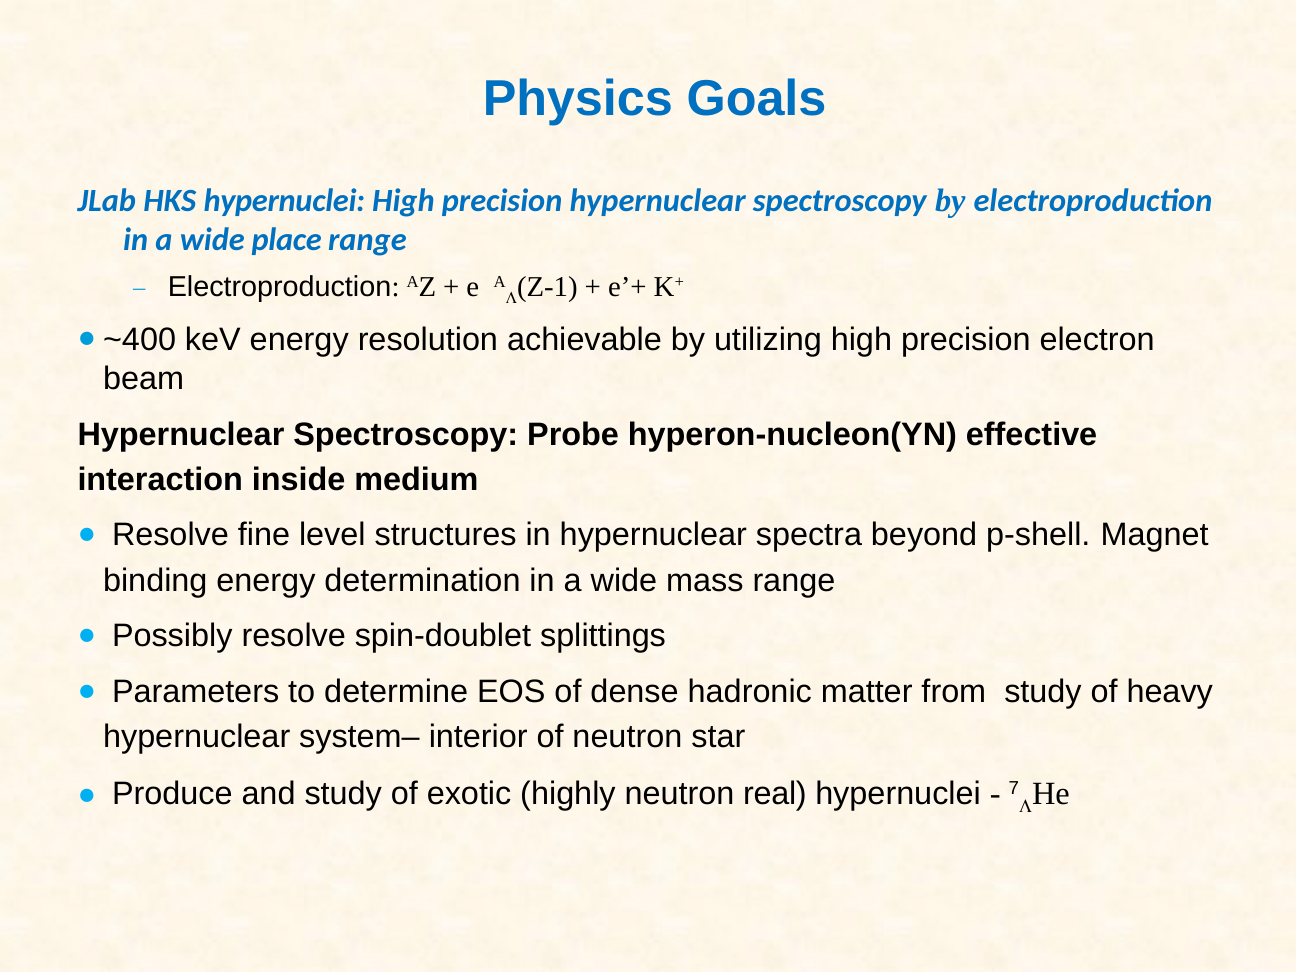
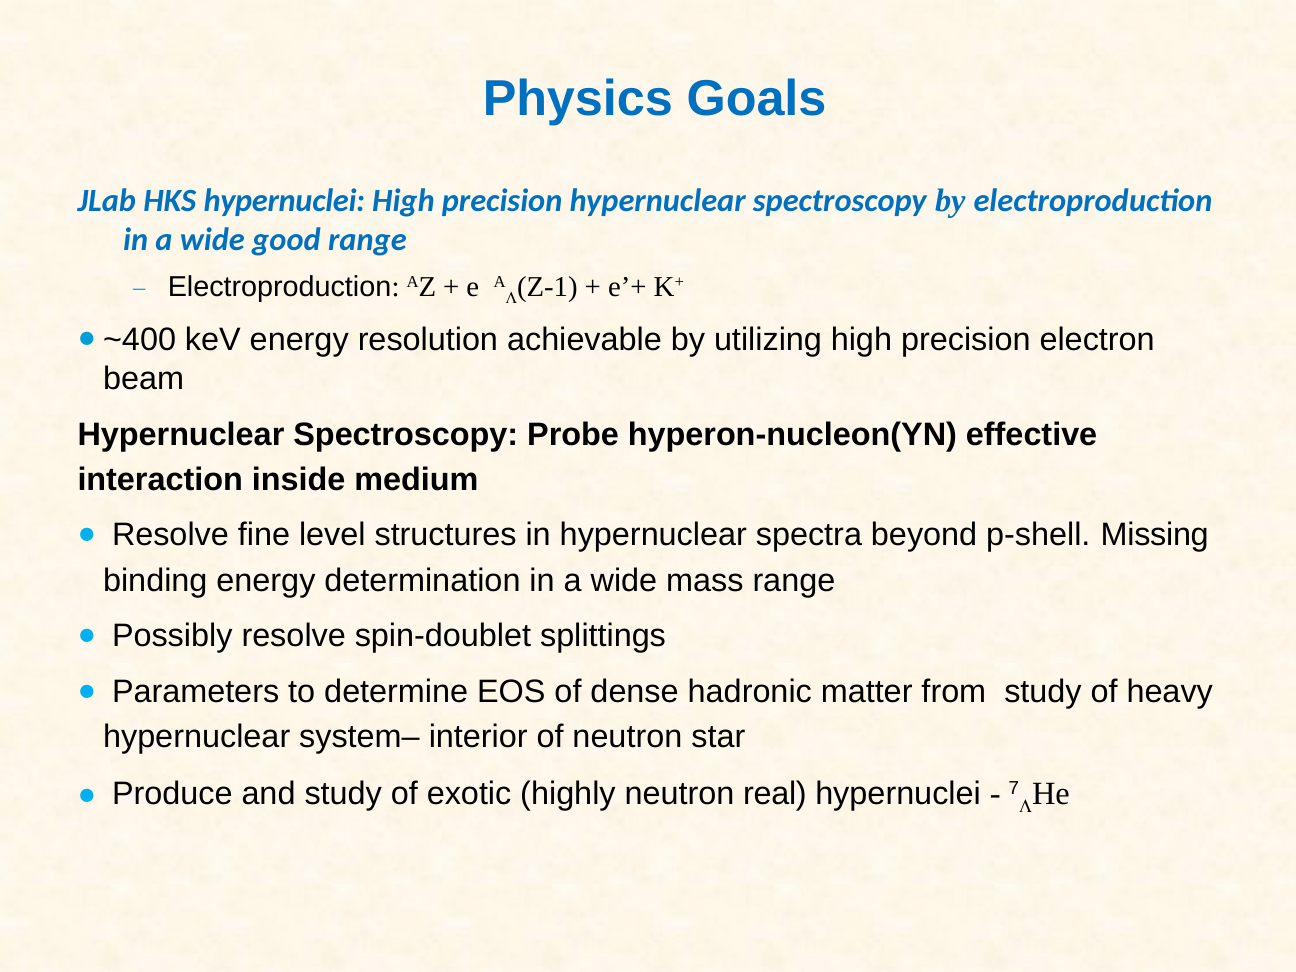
place: place -> good (287, 240)
Magnet: Magnet -> Missing (1155, 535)
